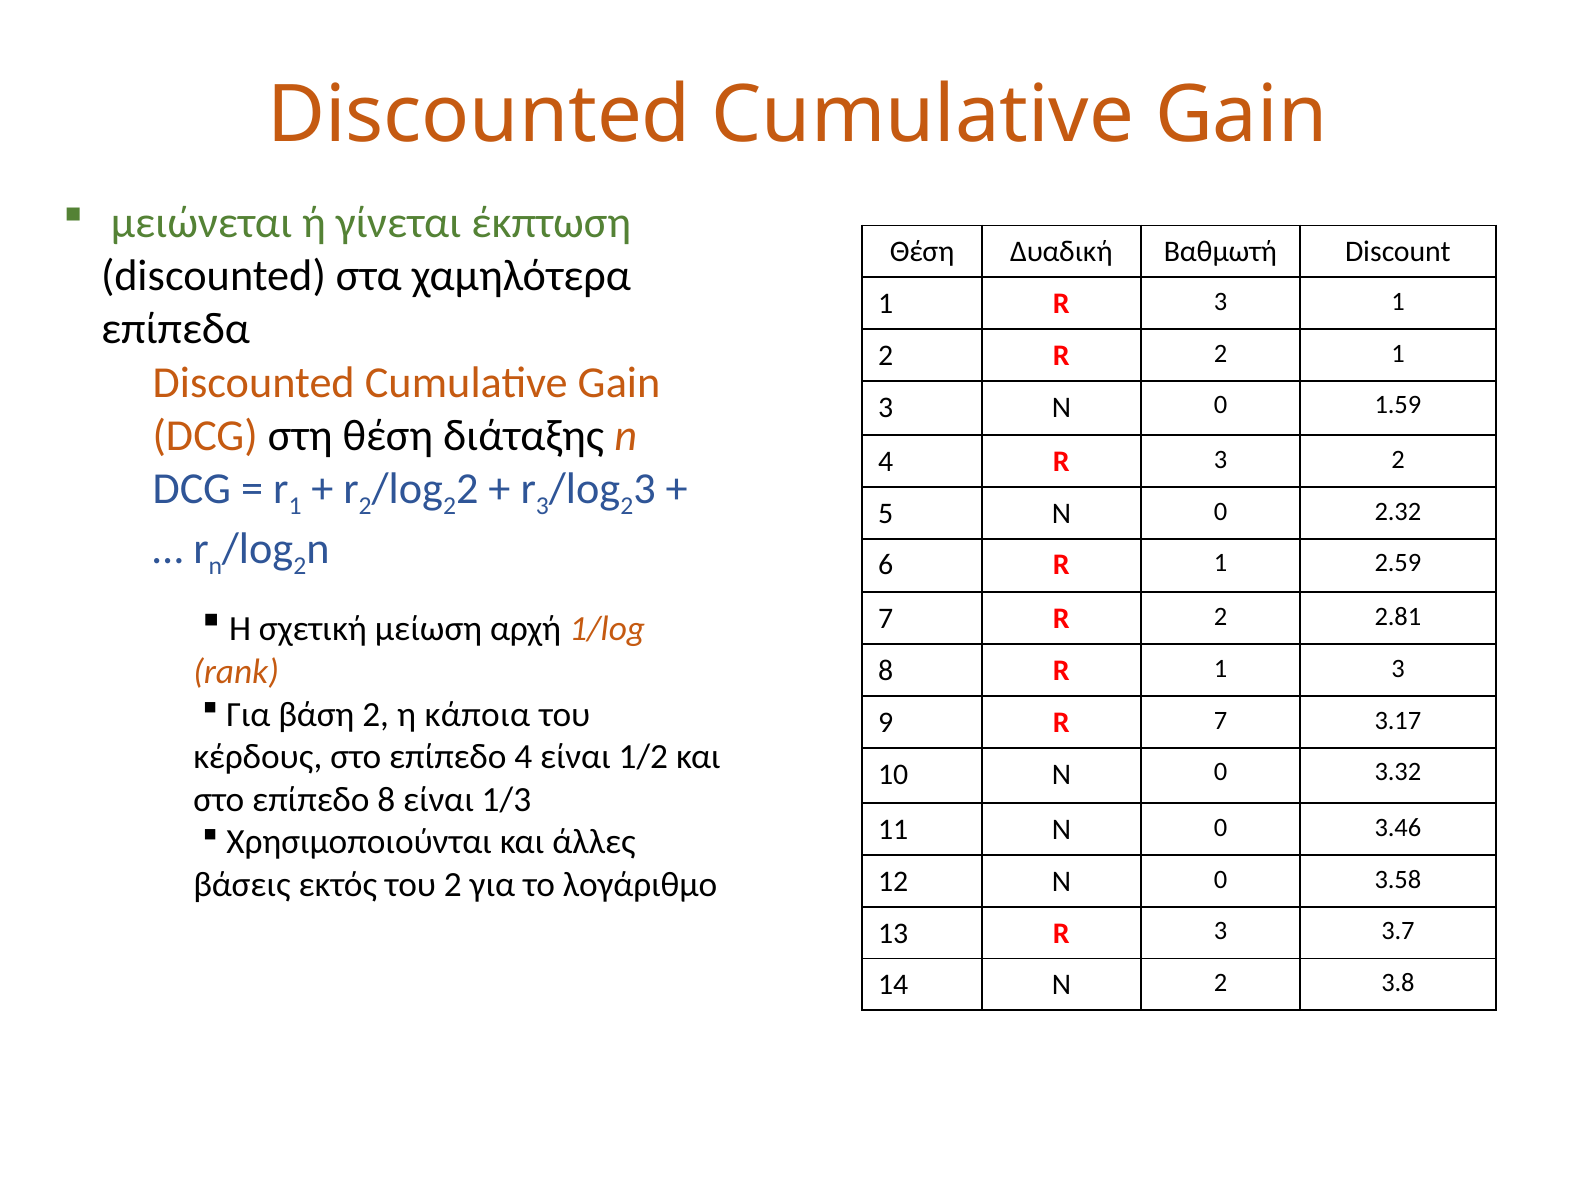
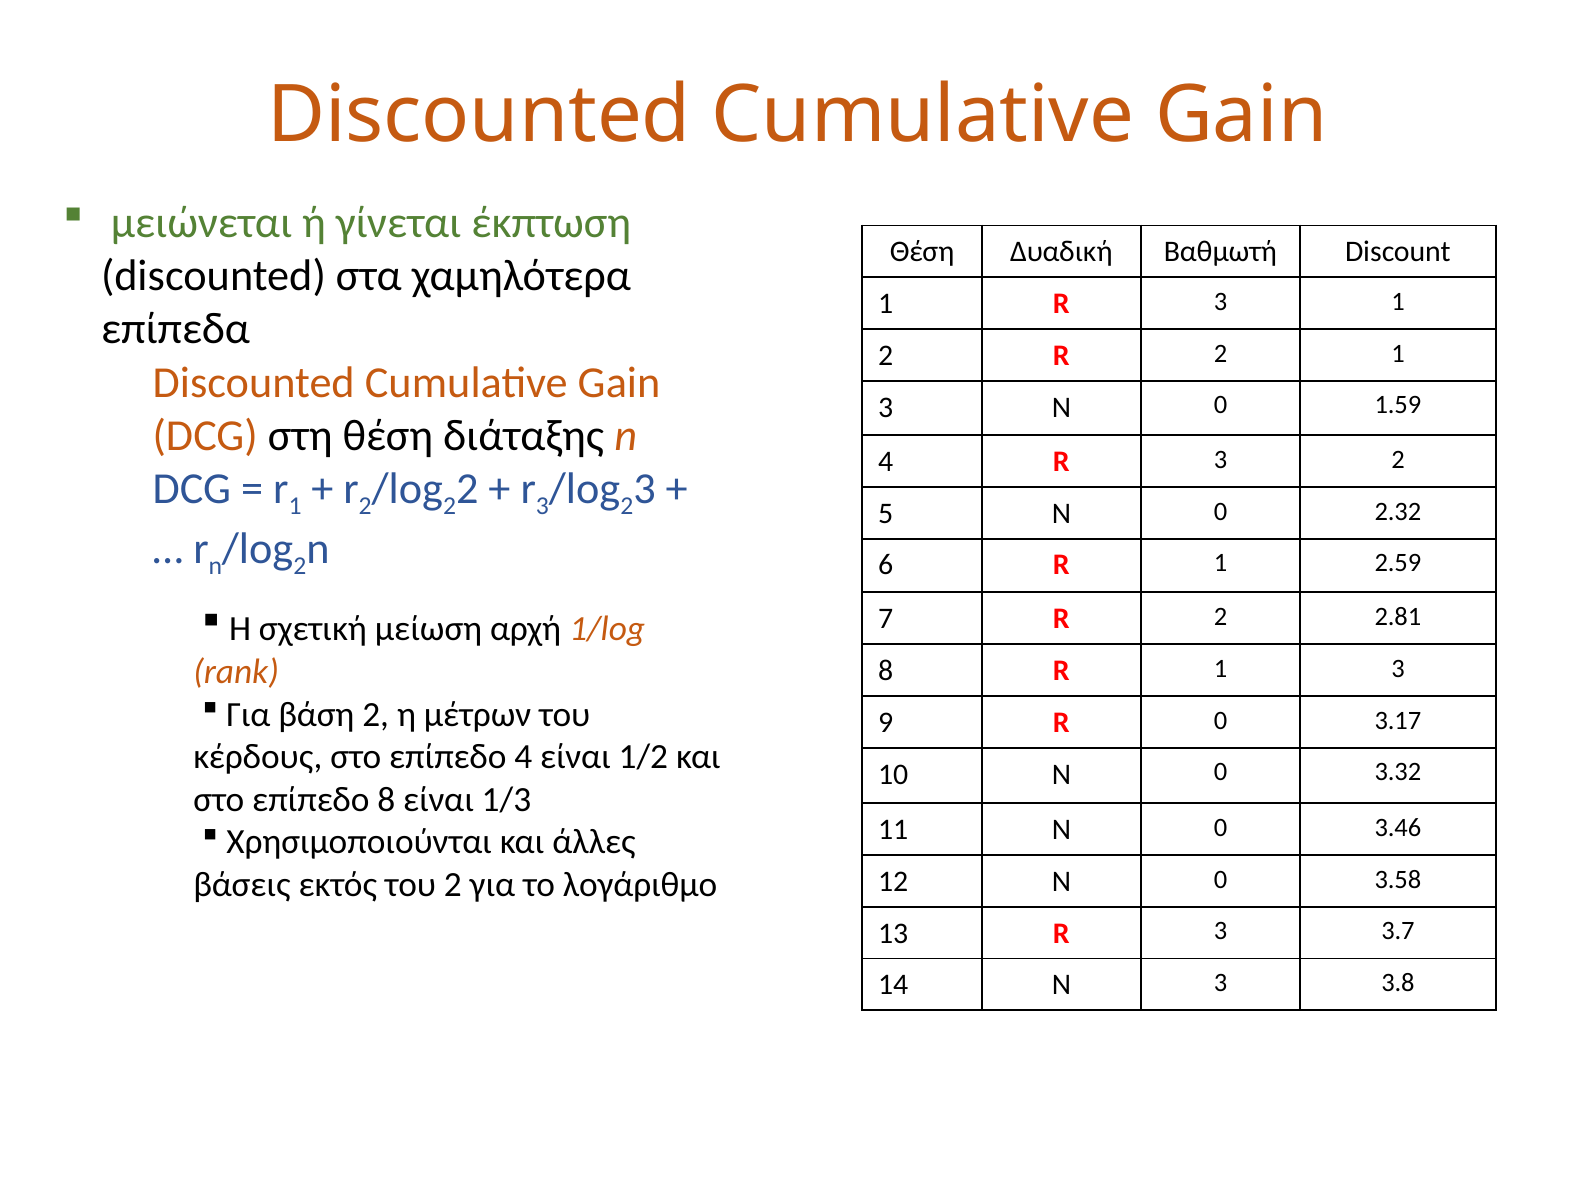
κάποια: κάποια -> μέτρων (478, 715)
R 7: 7 -> 0 (1221, 720)
N 2: 2 -> 3 (1221, 983)
